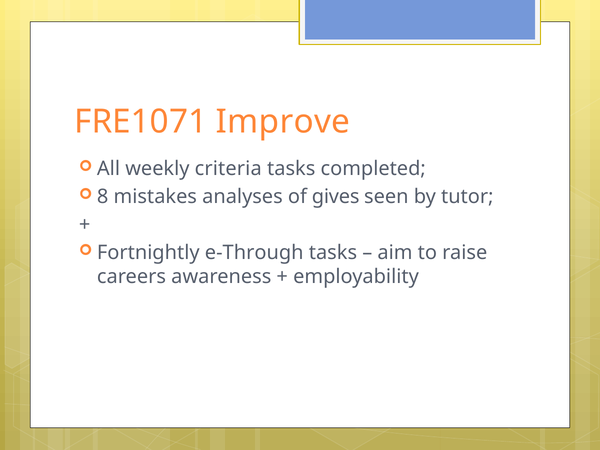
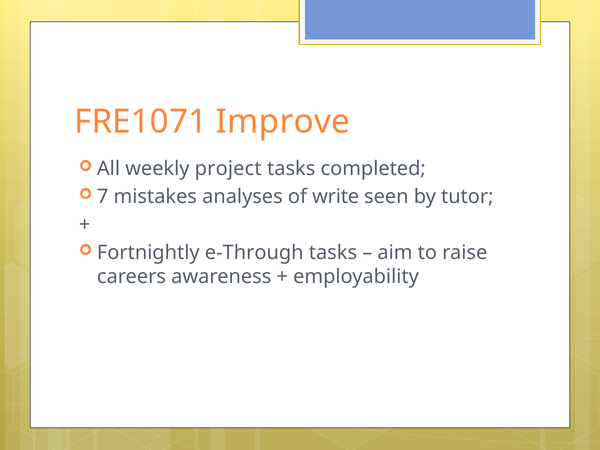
criteria: criteria -> project (228, 169)
8: 8 -> 7 (103, 197)
gives: gives -> write (336, 197)
